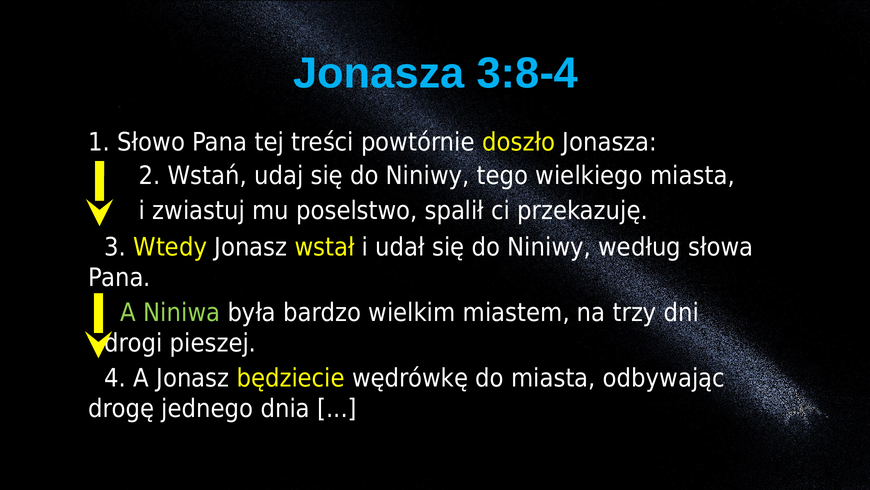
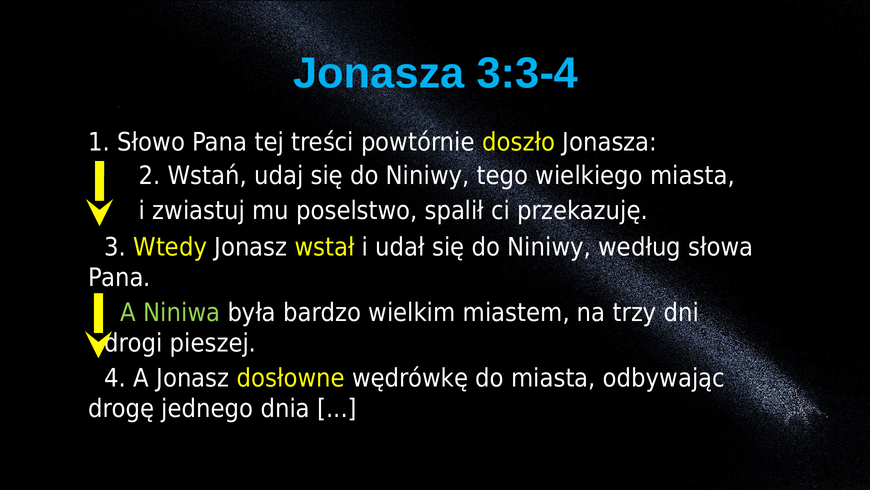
3:8-4: 3:8-4 -> 3:3-4 (527, 73)
będziecie: będziecie -> dosłowne (291, 378)
